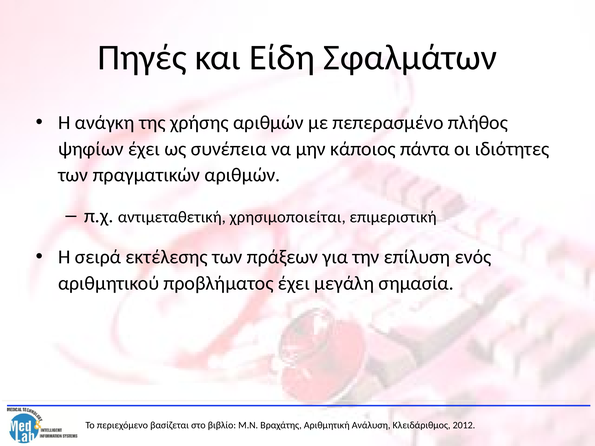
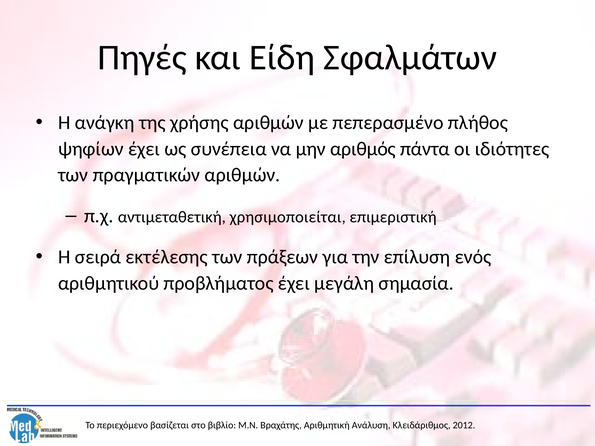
κάποιος: κάποιος -> αριθμός (363, 149)
